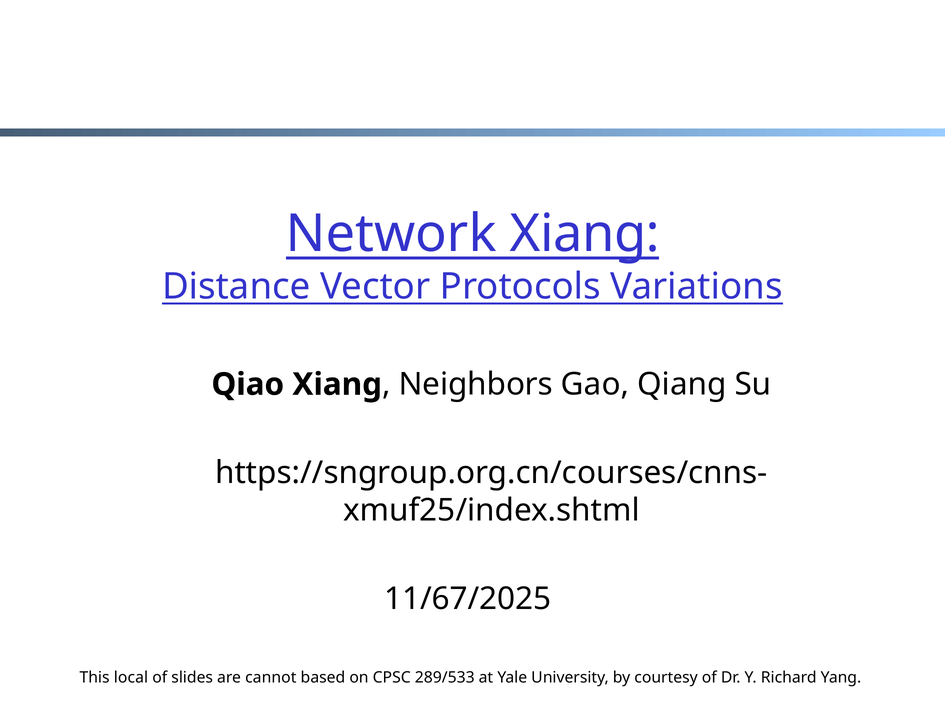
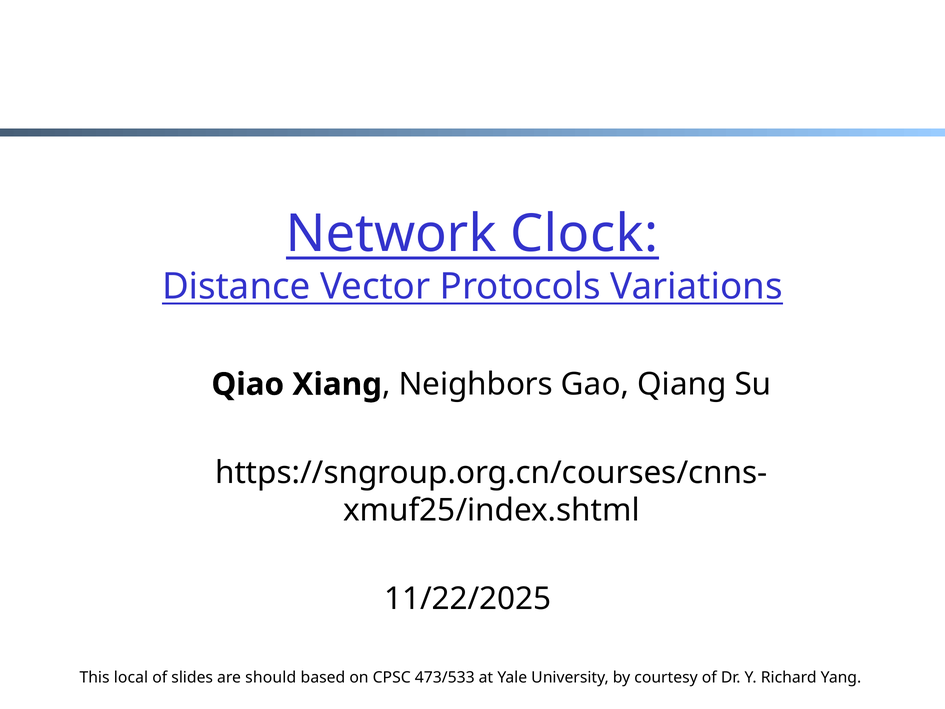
Network Xiang: Xiang -> Clock (584, 234)
11/67/2025: 11/67/2025 -> 11/22/2025 (468, 598)
cannot: cannot -> should (271, 677)
289/533: 289/533 -> 473/533 (445, 677)
